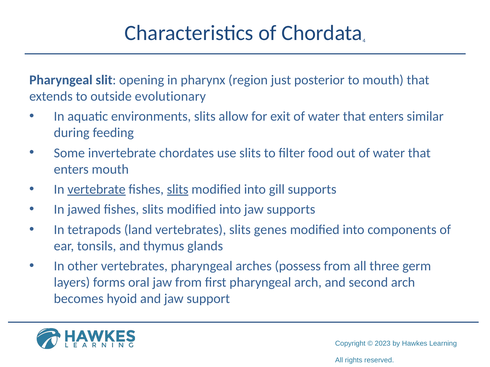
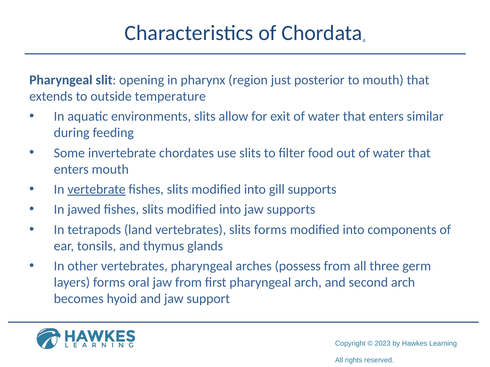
evolutionary: evolutionary -> temperature (170, 96)
slits underline: present -> none (178, 190)
slits genes: genes -> forms (270, 230)
